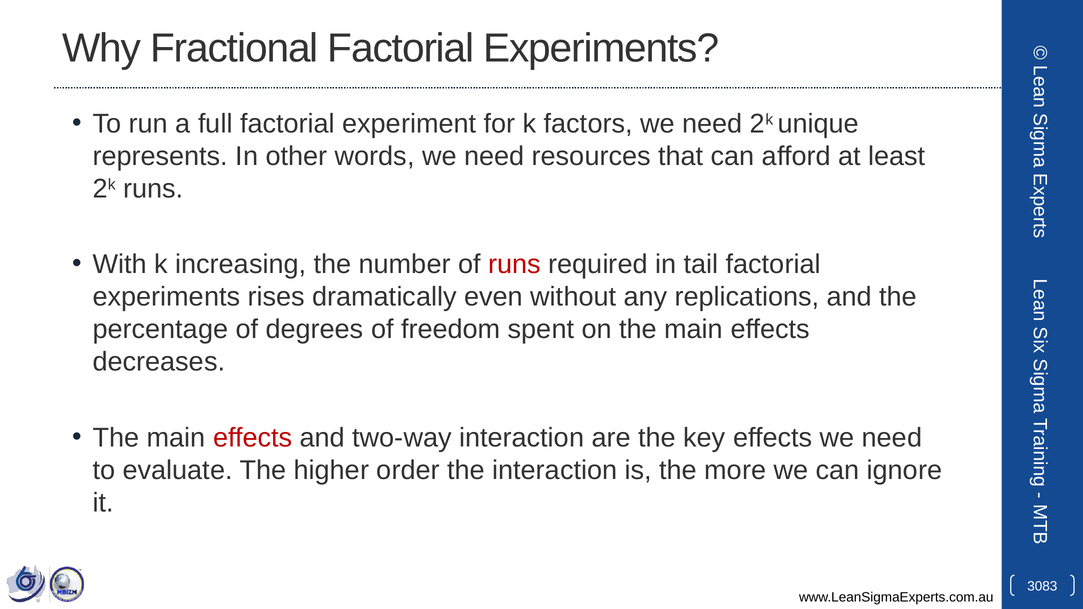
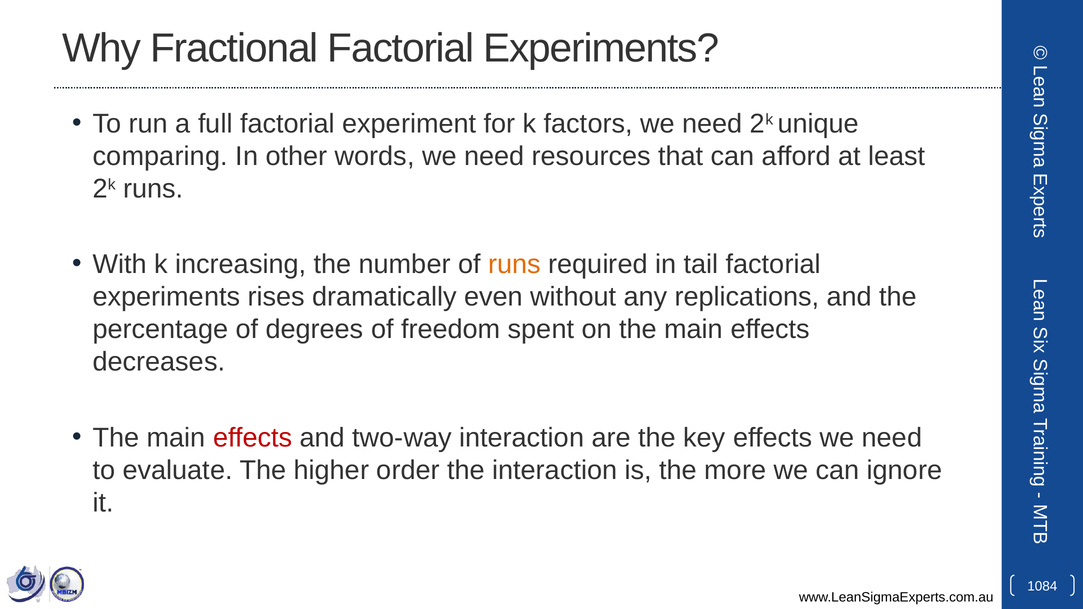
represents: represents -> comparing (160, 156)
runs colour: red -> orange (515, 265)
3083: 3083 -> 1084 (1042, 586)
